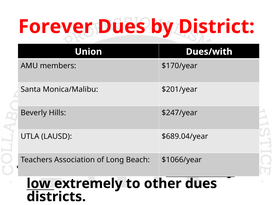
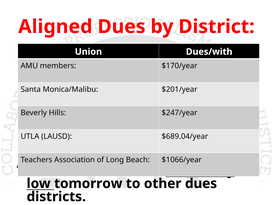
Forever: Forever -> Aligned (55, 27)
low extremely: extremely -> tomorrow (88, 183)
